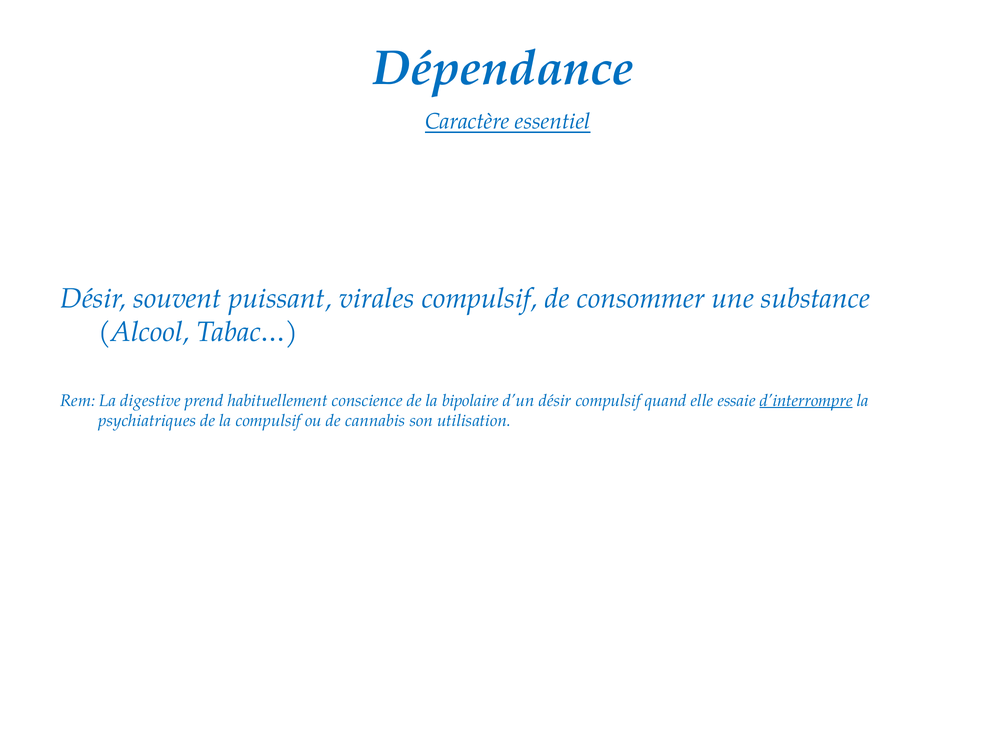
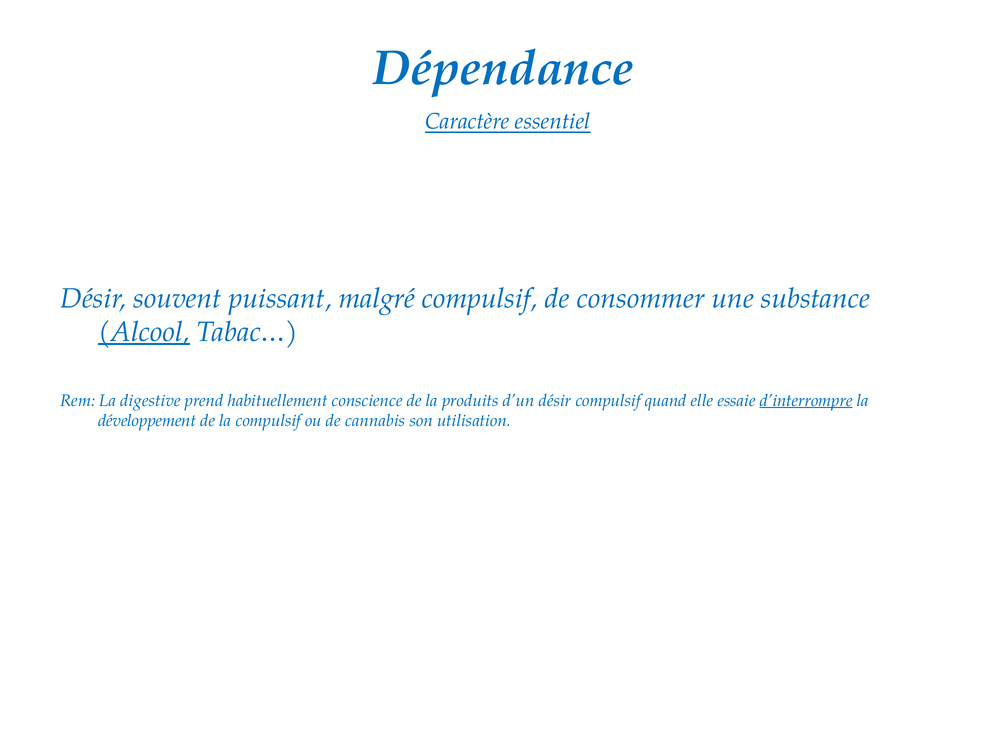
virales: virales -> malgré (377, 298)
Alcool underline: none -> present (144, 332)
bipolaire: bipolaire -> produits (470, 401)
psychiatriques: psychiatriques -> développement (147, 421)
